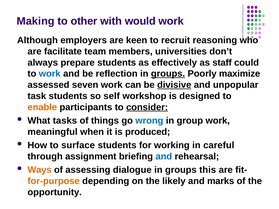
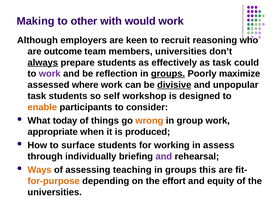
facilitate: facilitate -> outcome (63, 51)
always underline: none -> present (43, 63)
as staff: staff -> task (222, 63)
work colour: blue -> purple (50, 74)
seven: seven -> where (85, 85)
consider underline: present -> none (147, 107)
tasks: tasks -> today (65, 121)
wrong colour: blue -> orange (149, 121)
meaningful: meaningful -> appropriate (53, 132)
careful: careful -> assess (219, 145)
assignment: assignment -> individually (91, 157)
and colour: blue -> purple (164, 157)
dialogue: dialogue -> teaching (132, 170)
likely: likely -> effort (174, 181)
marks: marks -> equity (221, 181)
opportunity: opportunity -> universities (55, 192)
